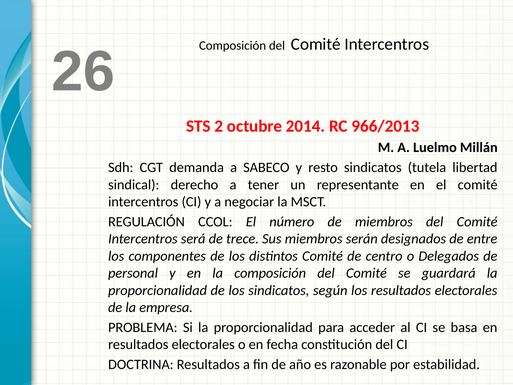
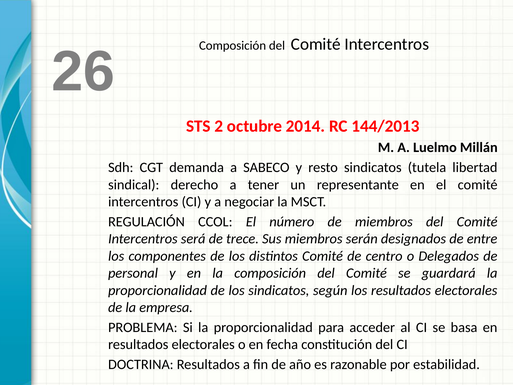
966/2013: 966/2013 -> 144/2013 (385, 126)
